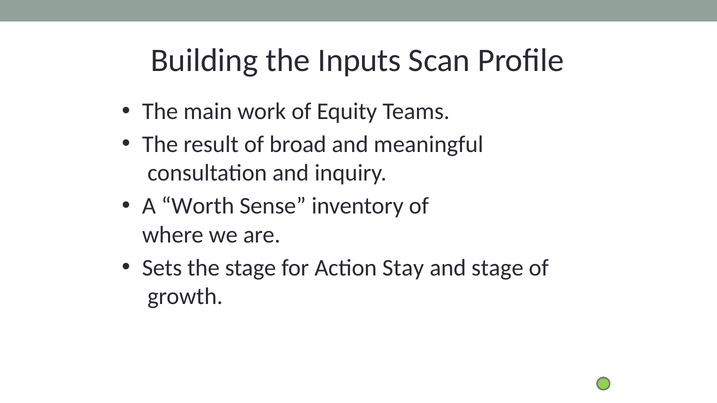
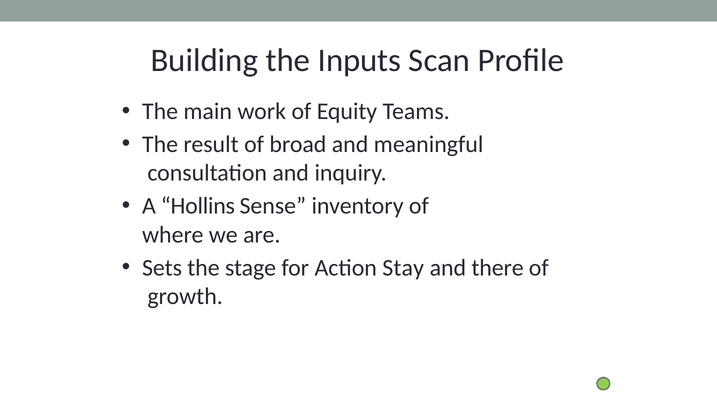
Worth: Worth -> Hollins (198, 206)
and stage: stage -> there (498, 268)
